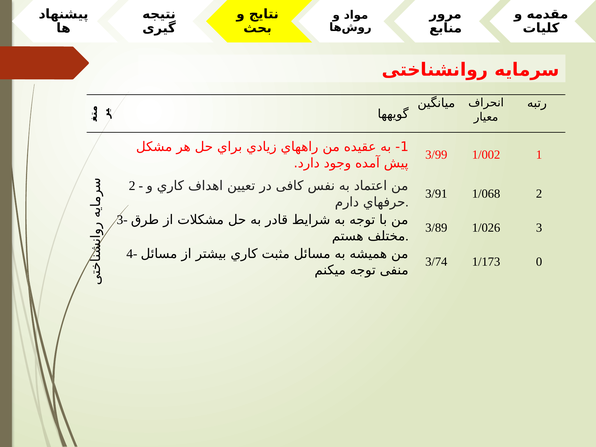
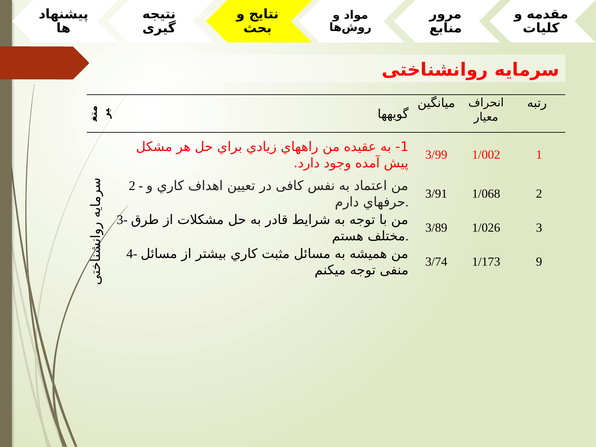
0: 0 -> 9 (539, 262)
